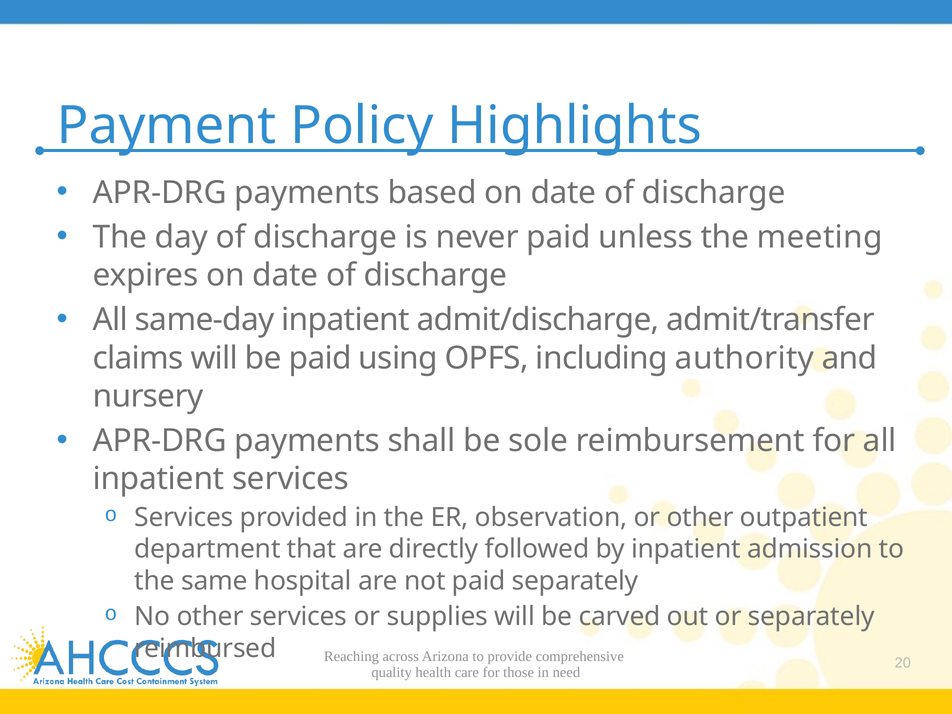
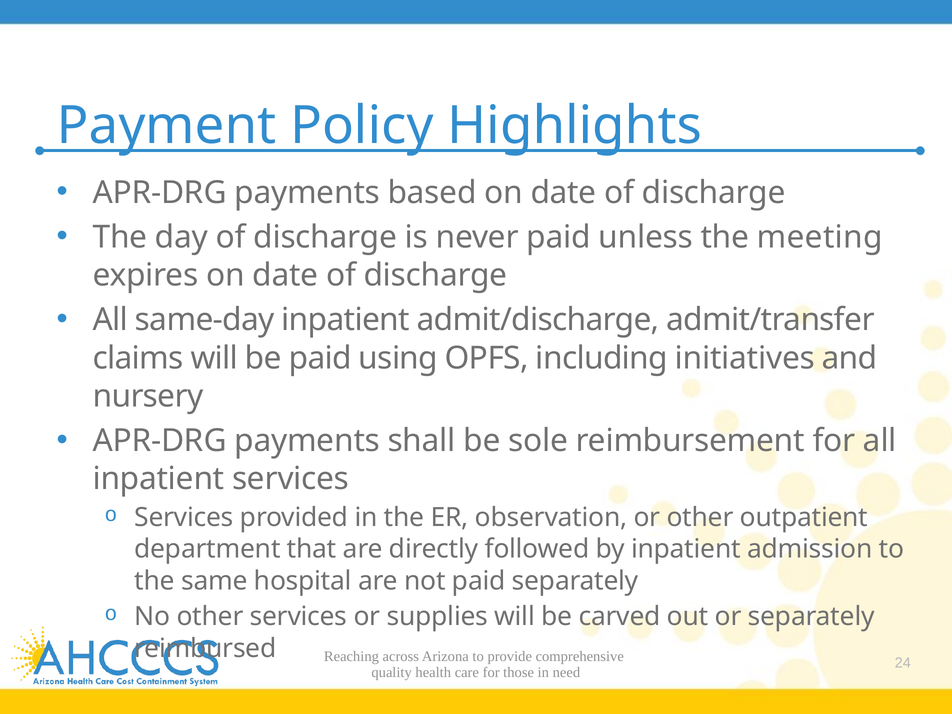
authority: authority -> initiatives (745, 358)
20: 20 -> 24 (903, 663)
